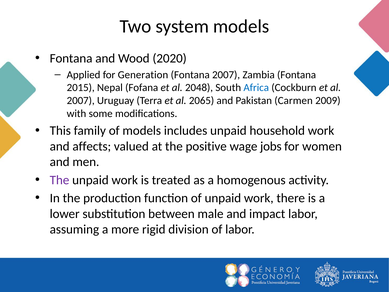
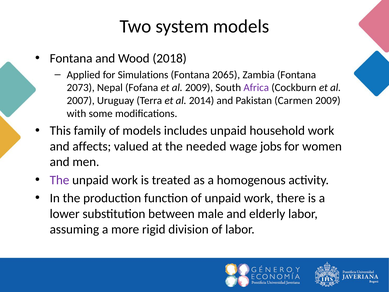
2020: 2020 -> 2018 (170, 58)
Generation: Generation -> Simulations (143, 75)
Fontana 2007: 2007 -> 2065 (226, 75)
2015: 2015 -> 2073 (81, 88)
al 2048: 2048 -> 2009 (199, 88)
Africa colour: blue -> purple (256, 88)
2065: 2065 -> 2014 (202, 101)
positive: positive -> needed (206, 146)
impact: impact -> elderly (267, 214)
